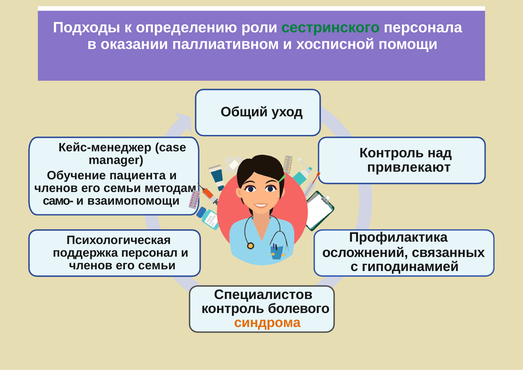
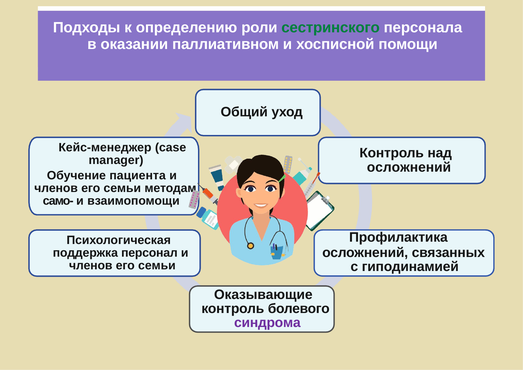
привлекают: привлекают -> осложнений (409, 167)
Специалистов: Специалистов -> Оказывающие (263, 294)
синдрома colour: orange -> purple (267, 323)
